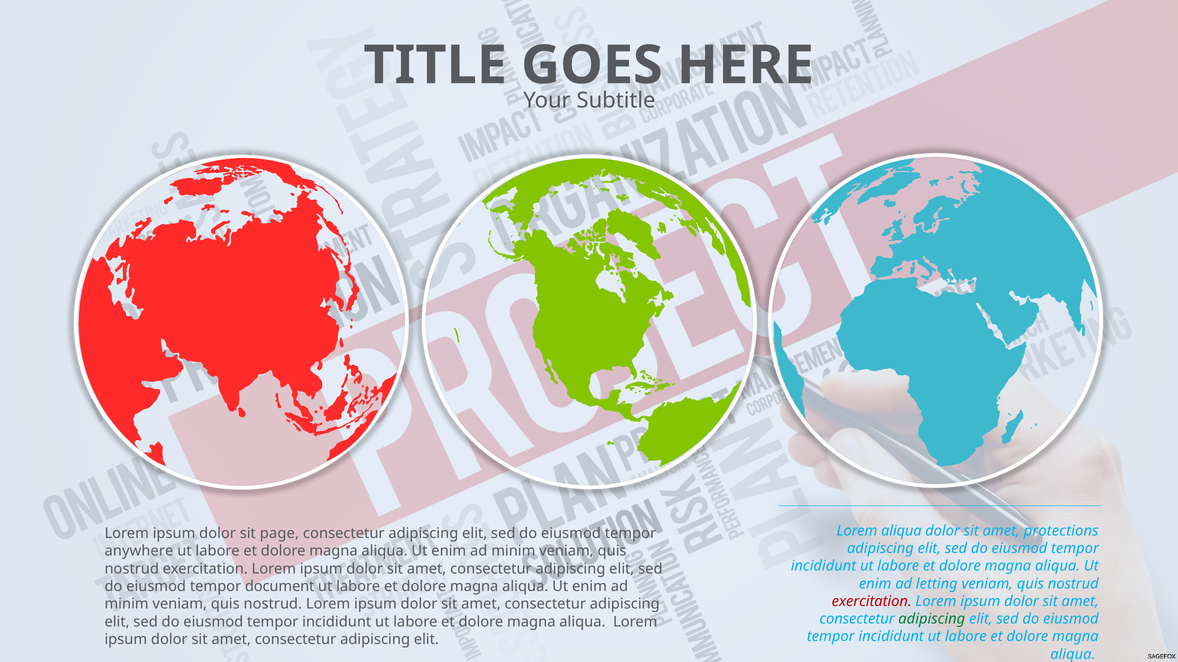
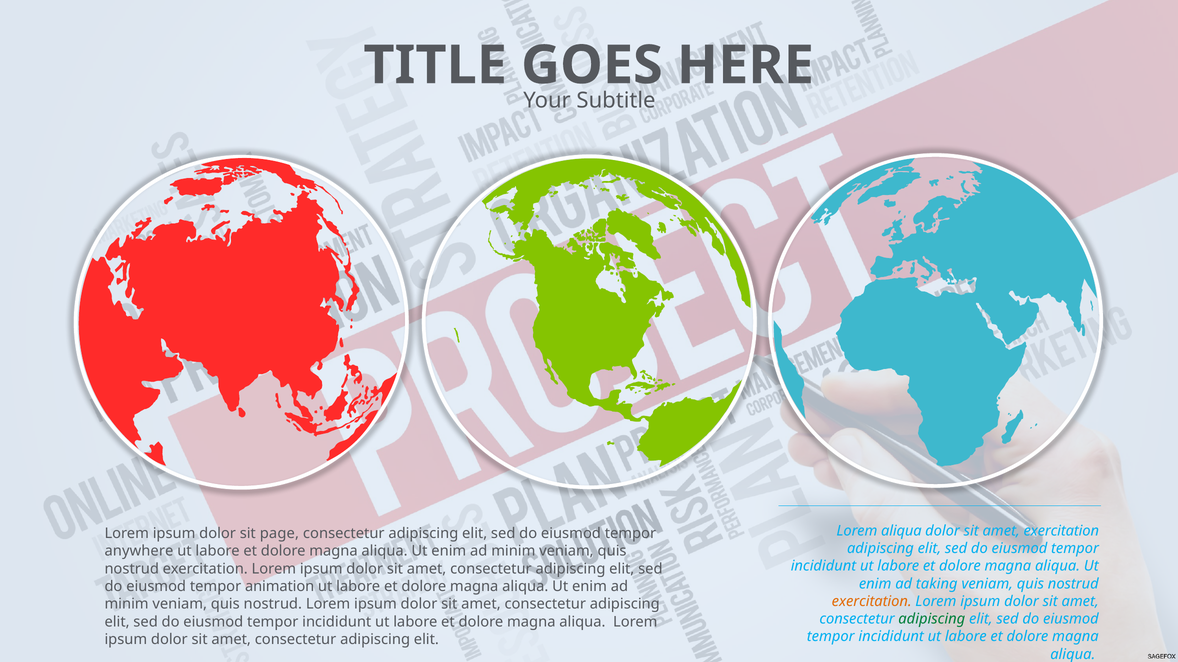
amet protections: protections -> exercitation (1061, 531)
letting: letting -> taking (937, 584)
document: document -> animation (280, 587)
exercitation colour: red -> orange (872, 602)
